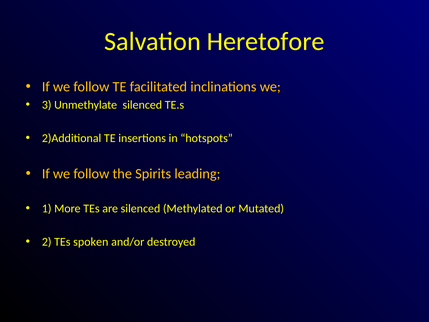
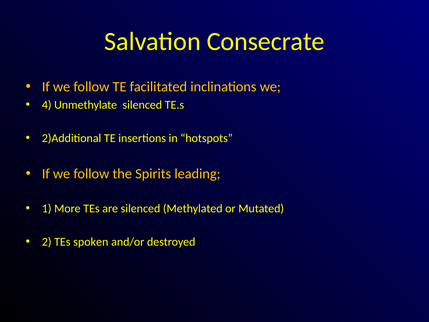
Heretofore: Heretofore -> Consecrate (266, 42)
3: 3 -> 4 (47, 105)
